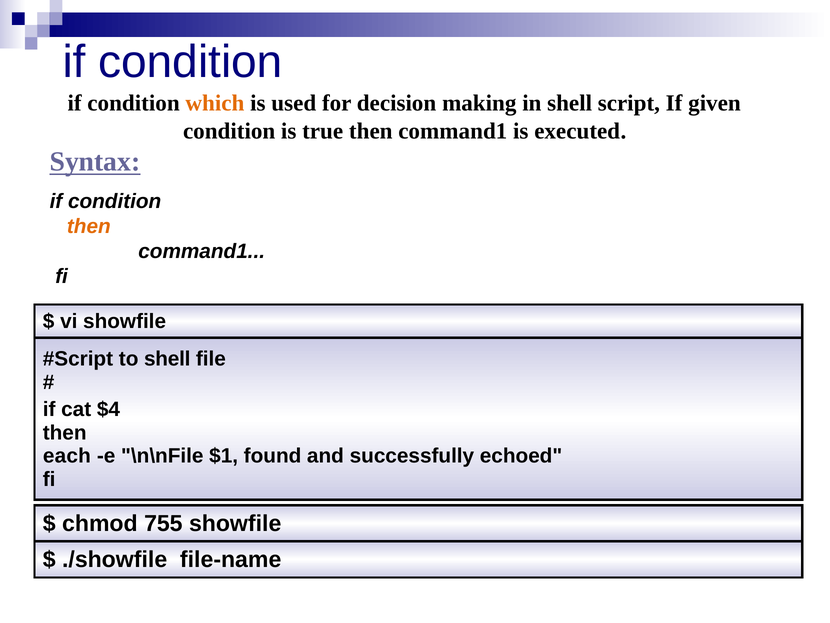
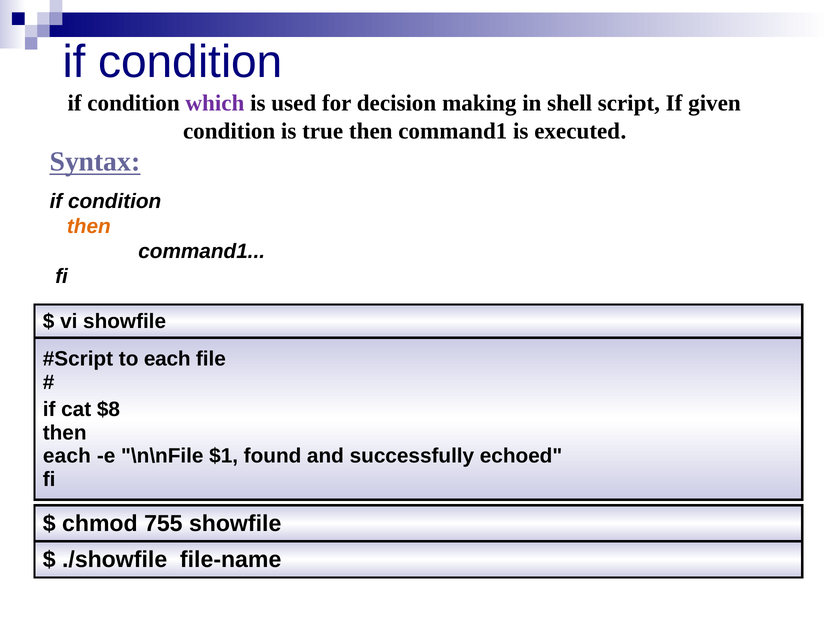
which colour: orange -> purple (215, 103)
to shell: shell -> each (167, 359)
$4: $4 -> $8 (108, 409)
